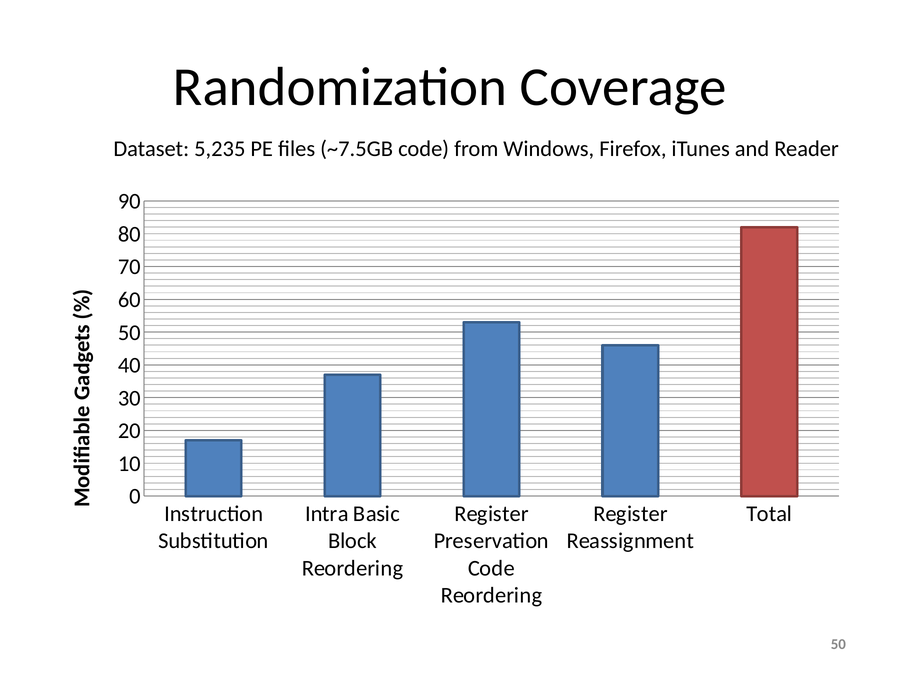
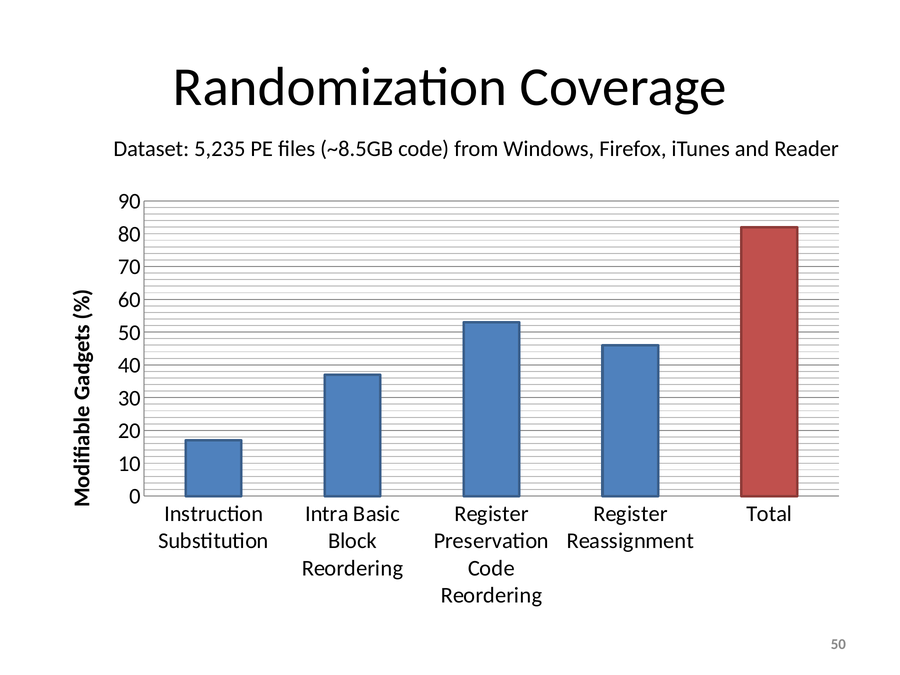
~7.5GB: ~7.5GB -> ~8.5GB (357, 149)
